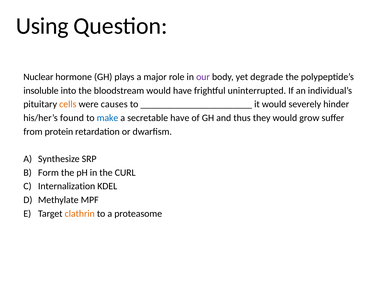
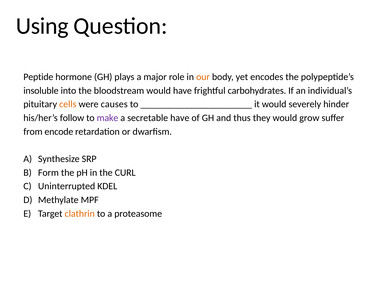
Nuclear: Nuclear -> Peptide (38, 77)
our colour: purple -> orange (203, 77)
degrade: degrade -> encodes (267, 77)
uninterrupted: uninterrupted -> carbohydrates (257, 90)
found: found -> follow (72, 118)
make colour: blue -> purple (107, 118)
protein: protein -> encode (59, 131)
Internalization: Internalization -> Uninterrupted (67, 186)
